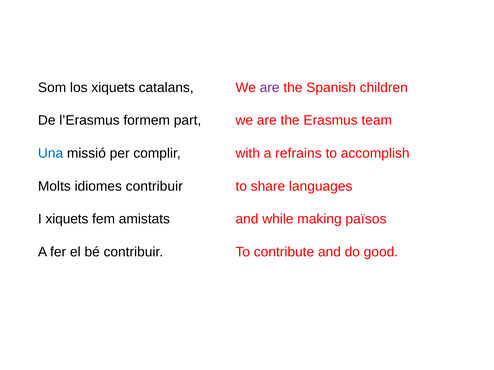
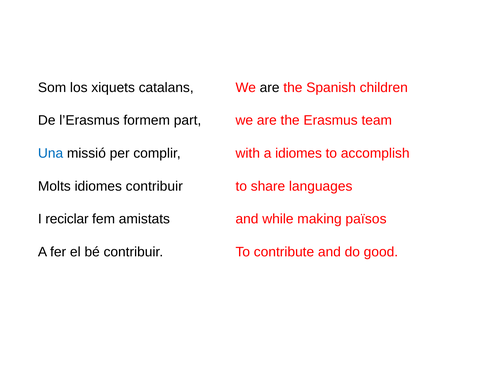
are colour: purple -> black (270, 88)
a refrains: refrains -> idiomes (299, 153)
I xiquets: xiquets -> reciclar (67, 219)
